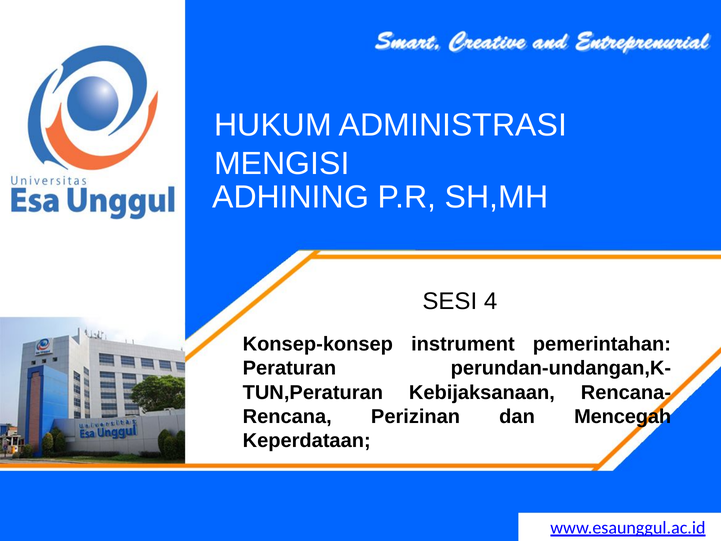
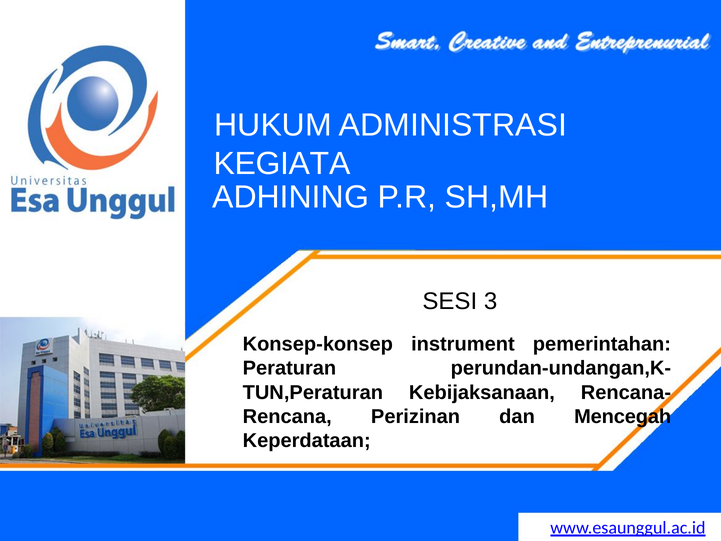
MENGISI: MENGISI -> KEGIATA (282, 164)
4: 4 -> 3 (491, 301)
